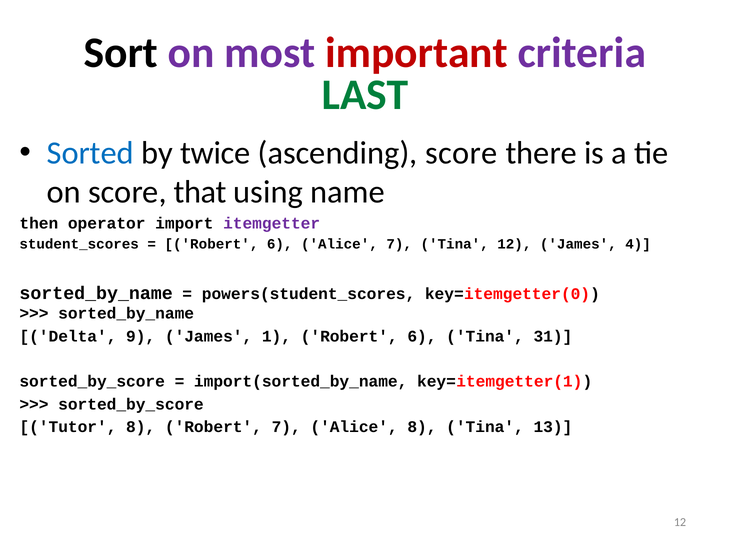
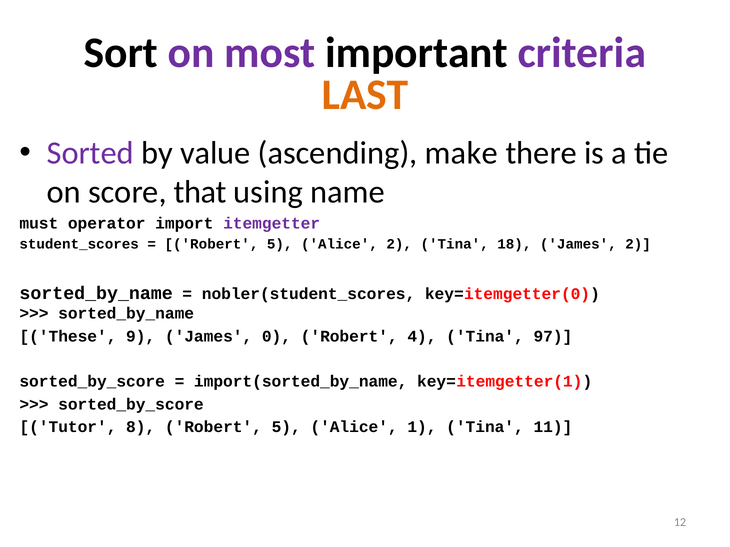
important colour: red -> black (417, 53)
LAST colour: green -> orange (365, 95)
Sorted colour: blue -> purple (90, 153)
twice: twice -> value (215, 153)
ascending score: score -> make (461, 153)
then: then -> must (39, 223)
6: 6 -> 5 (280, 244)
Alice 7: 7 -> 2 (399, 244)
Tina 12: 12 -> 18 (514, 244)
James 4: 4 -> 2 (638, 244)
powers(student_scores: powers(student_scores -> nobler(student_scores (309, 294)
Delta: Delta -> These (68, 337)
1: 1 -> 0 (276, 337)
6: 6 -> 4 (422, 337)
31: 31 -> 97 (553, 337)
8 Robert 7: 7 -> 5 (286, 427)
Alice 8: 8 -> 1 (422, 427)
13: 13 -> 11 (553, 427)
